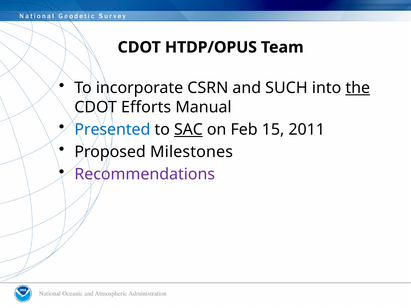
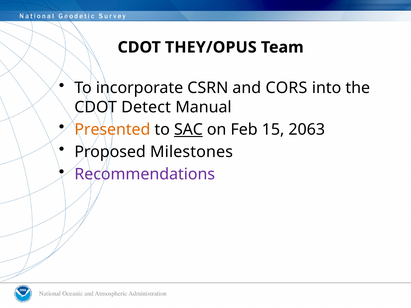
HTDP/OPUS: HTDP/OPUS -> THEY/OPUS (211, 47)
SUCH: SUCH -> CORS (286, 88)
the underline: present -> none (358, 88)
Efforts: Efforts -> Detect (146, 107)
Presented colour: blue -> orange (112, 130)
2011: 2011 -> 2063 (307, 130)
